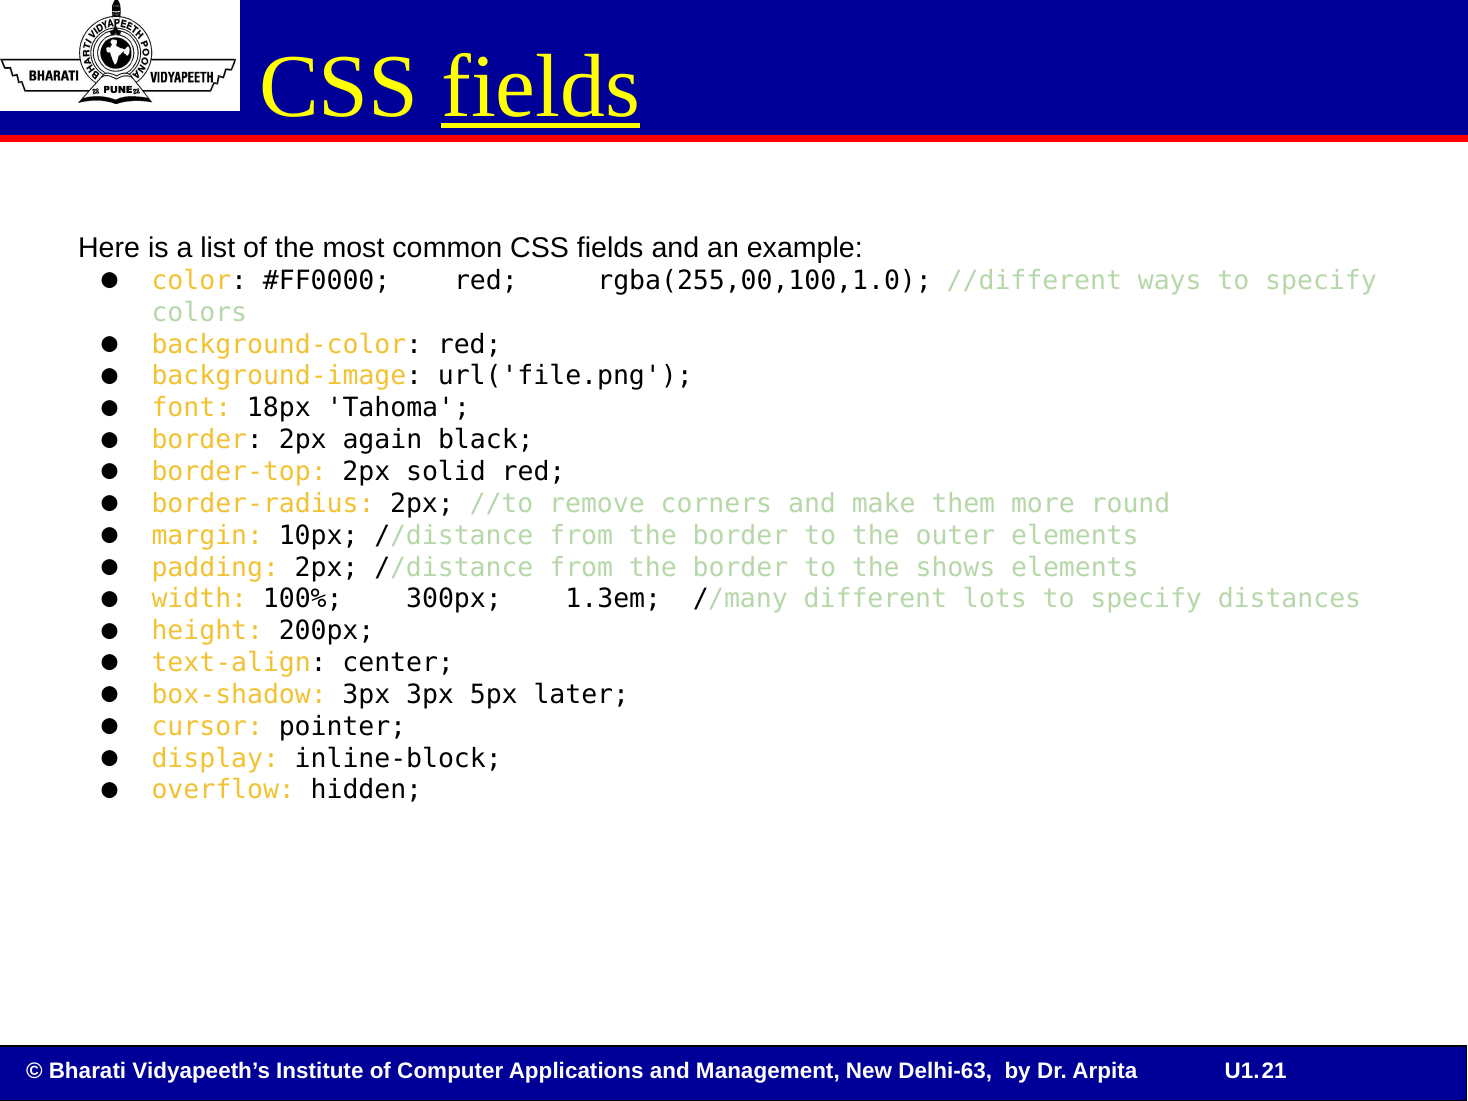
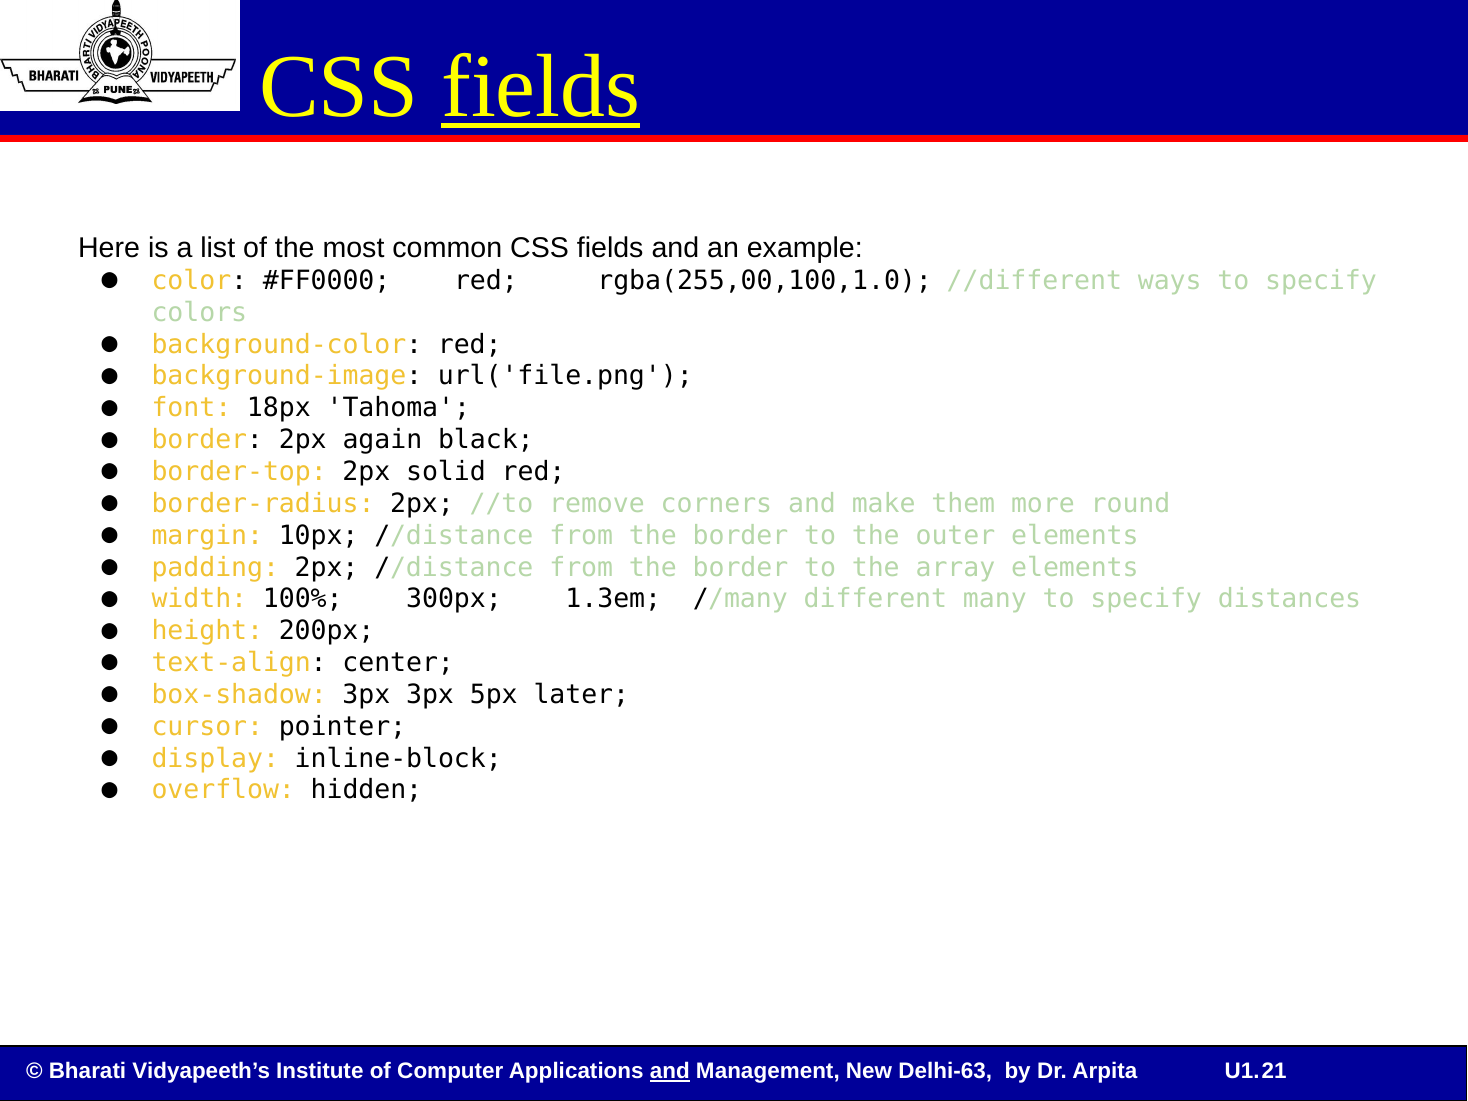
shows: shows -> array (955, 567)
lots: lots -> many (995, 599)
and underline: none -> present (670, 1071)
